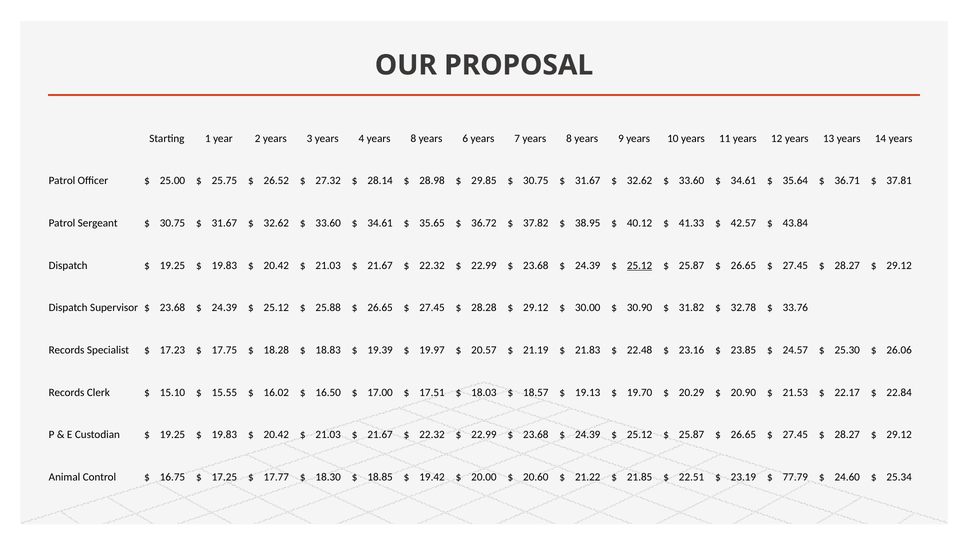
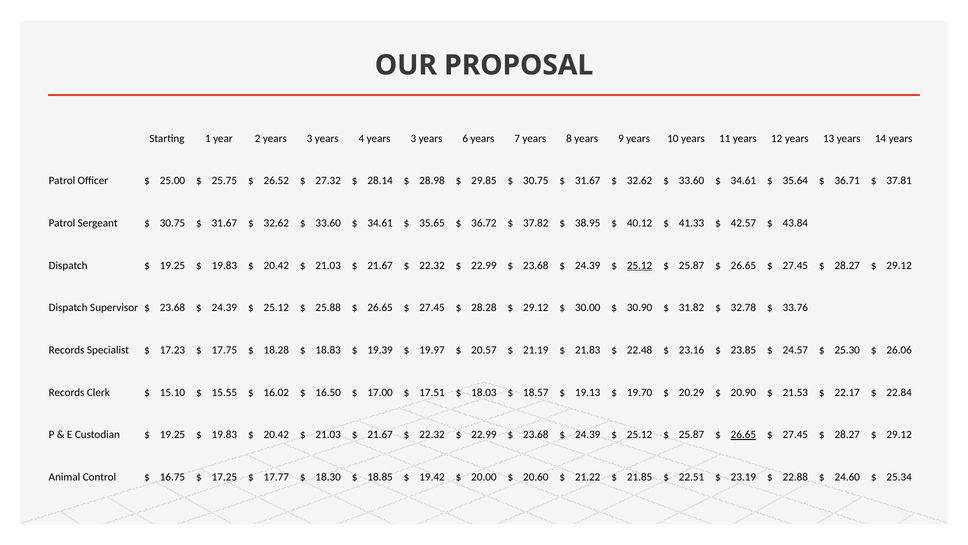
4 years 8: 8 -> 3 (413, 138)
26.65 underline: none -> present (743, 434)
77.79: 77.79 -> 22.88 (795, 477)
